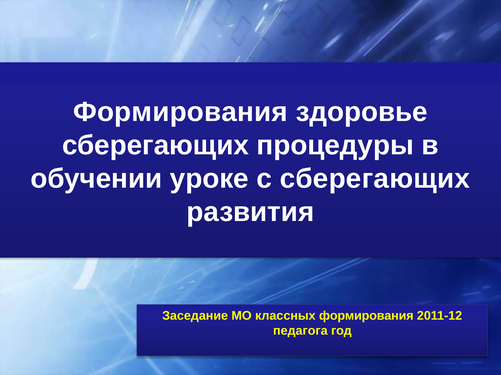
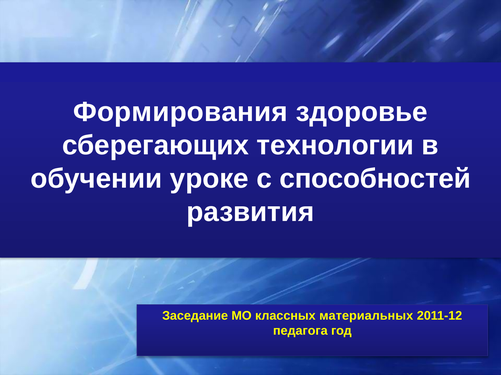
процедуры: процедуры -> технологии (335, 146)
с сберегающих: сберегающих -> способностей (375, 179)
классных формирования: формирования -> материальных (366, 316)
